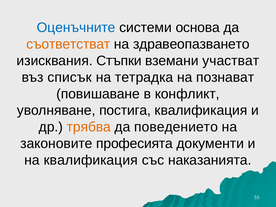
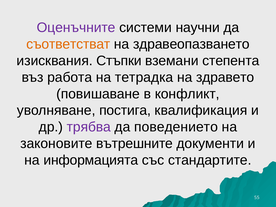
Оценъчните colour: blue -> purple (76, 28)
основа: основа -> научни (198, 28)
участват: участват -> степента (231, 61)
списък: списък -> работа (70, 77)
познават: познават -> здравето (225, 77)
трябва colour: orange -> purple (89, 127)
професията: професията -> вътрешните (134, 144)
на квалификация: квалификация -> информацията (91, 160)
наказанията: наказанията -> стандартите (210, 160)
